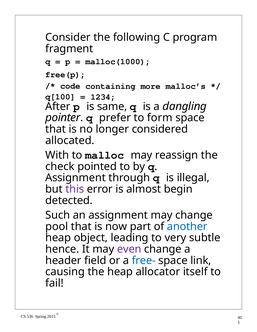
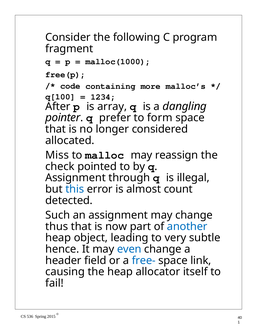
same: same -> array (112, 107)
With: With -> Miss (57, 155)
this colour: purple -> blue (75, 189)
begin: begin -> count (178, 189)
pool: pool -> thus (57, 227)
even colour: purple -> blue (129, 250)
